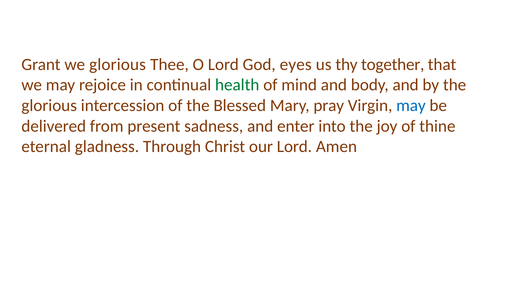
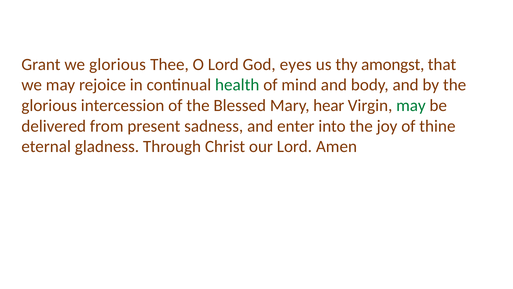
together: together -> amongst (393, 64)
pray: pray -> hear (329, 105)
may colour: blue -> green (411, 105)
